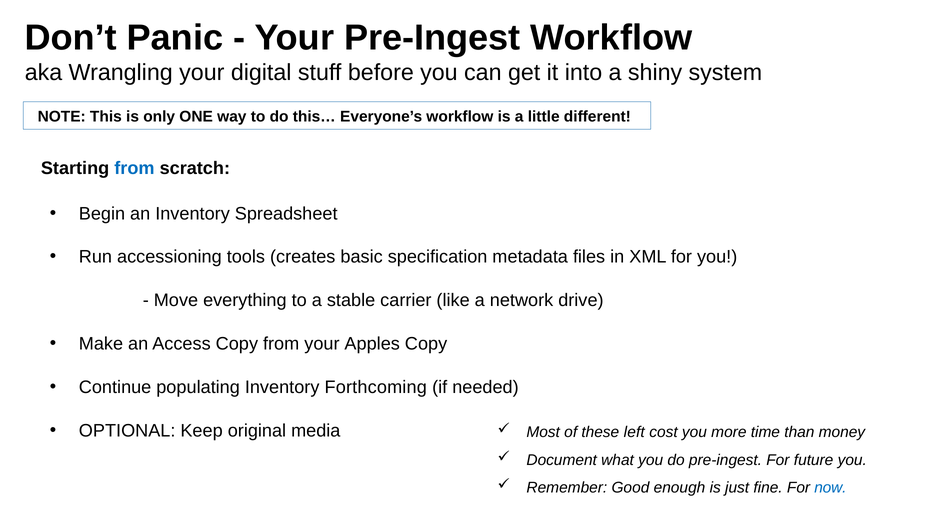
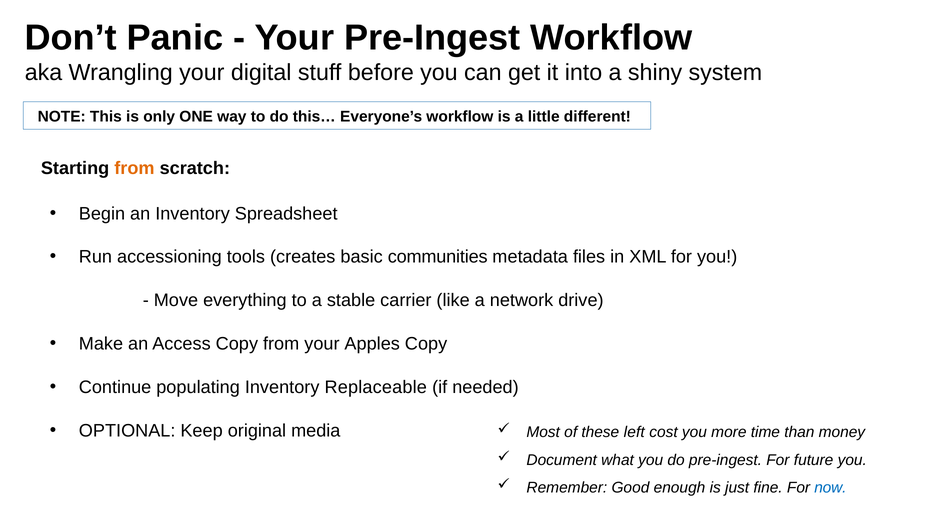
from colour: blue -> orange (134, 168)
specification: specification -> communities (438, 257)
Forthcoming: Forthcoming -> Replaceable (376, 387)
